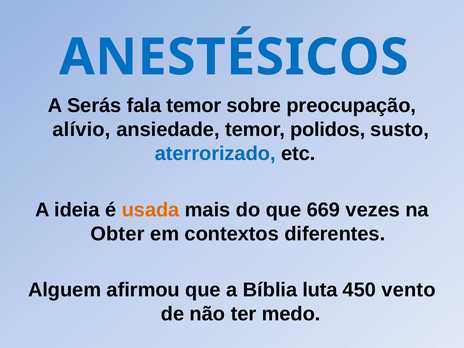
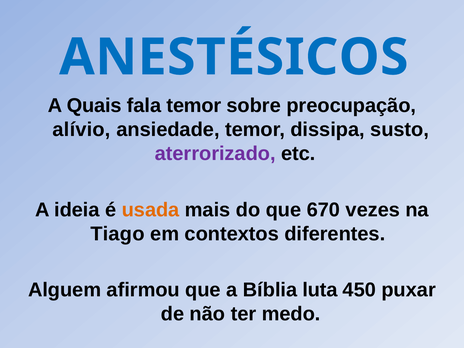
Serás: Serás -> Quais (94, 106)
polidos: polidos -> dissipa (328, 130)
aterrorizado colour: blue -> purple (215, 154)
669: 669 -> 670 (323, 210)
Obter: Obter -> Tiago (118, 234)
vento: vento -> puxar (409, 290)
